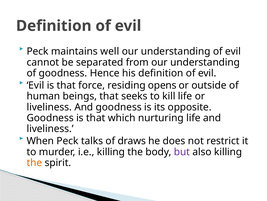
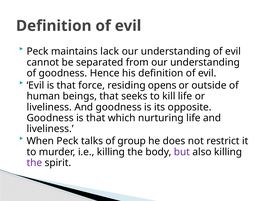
well: well -> lack (110, 51)
draws: draws -> group (132, 141)
the colour: orange -> purple (34, 162)
